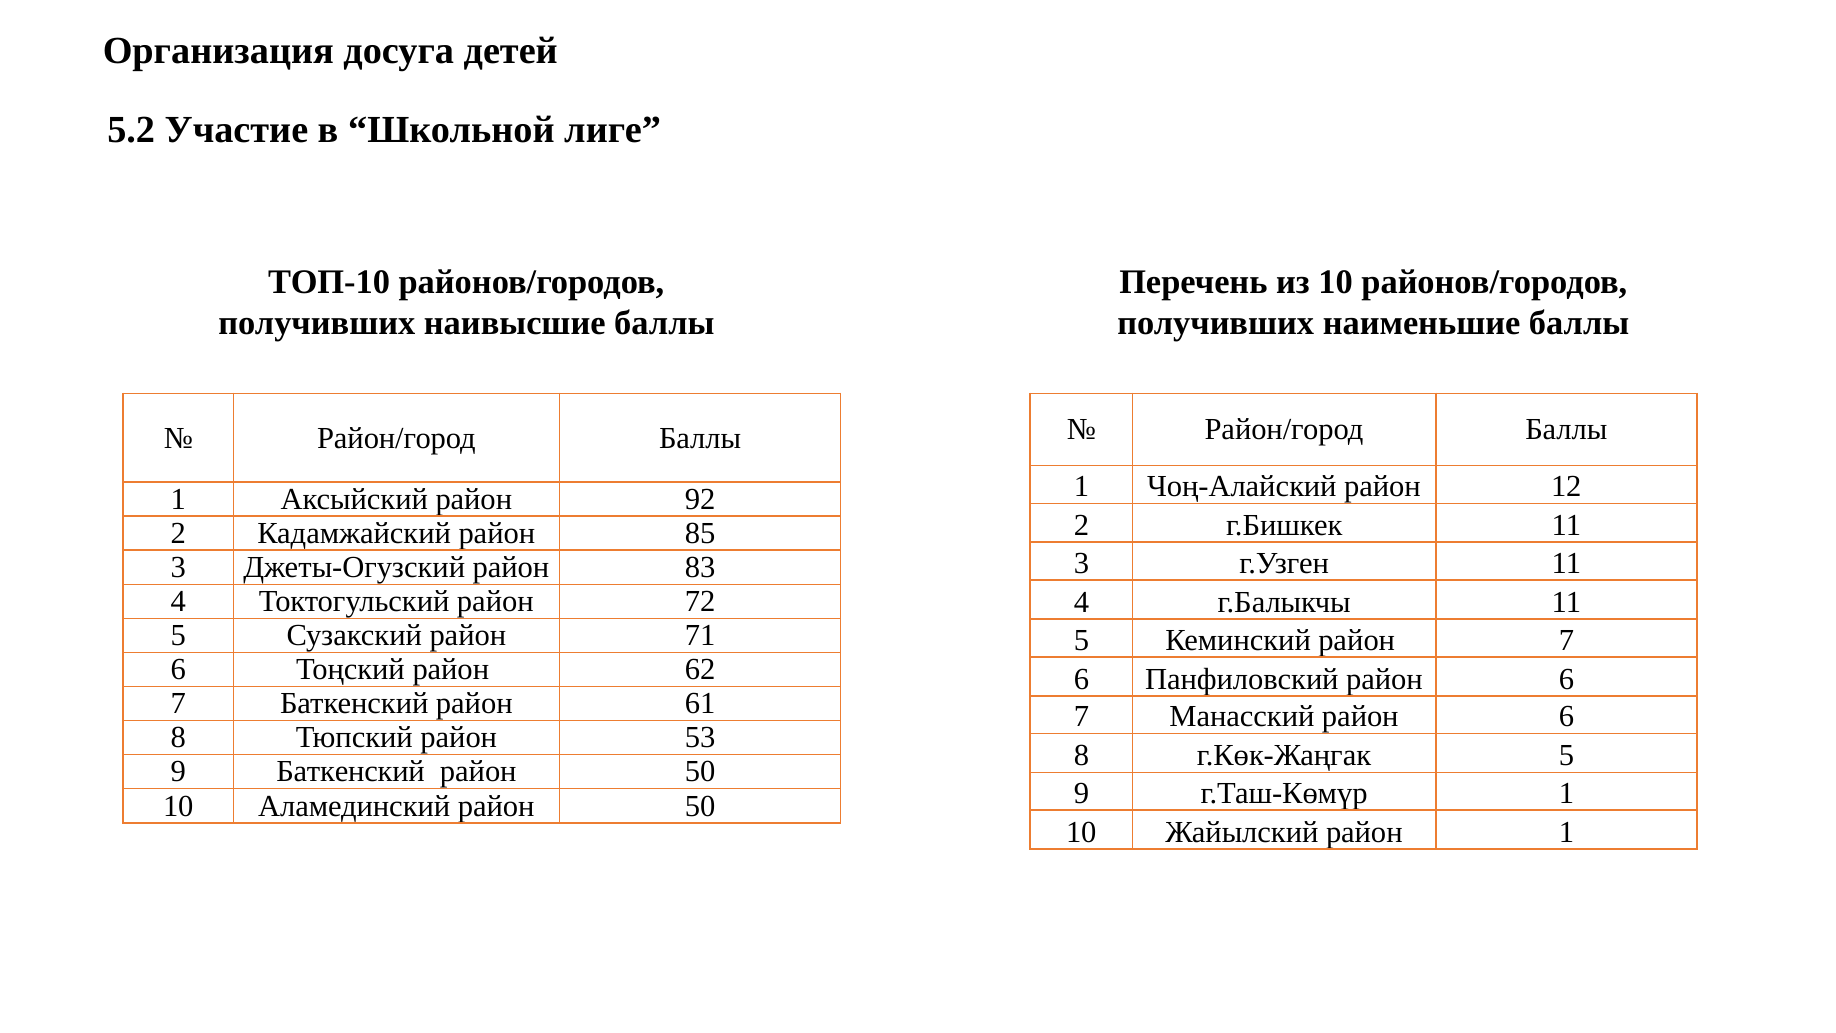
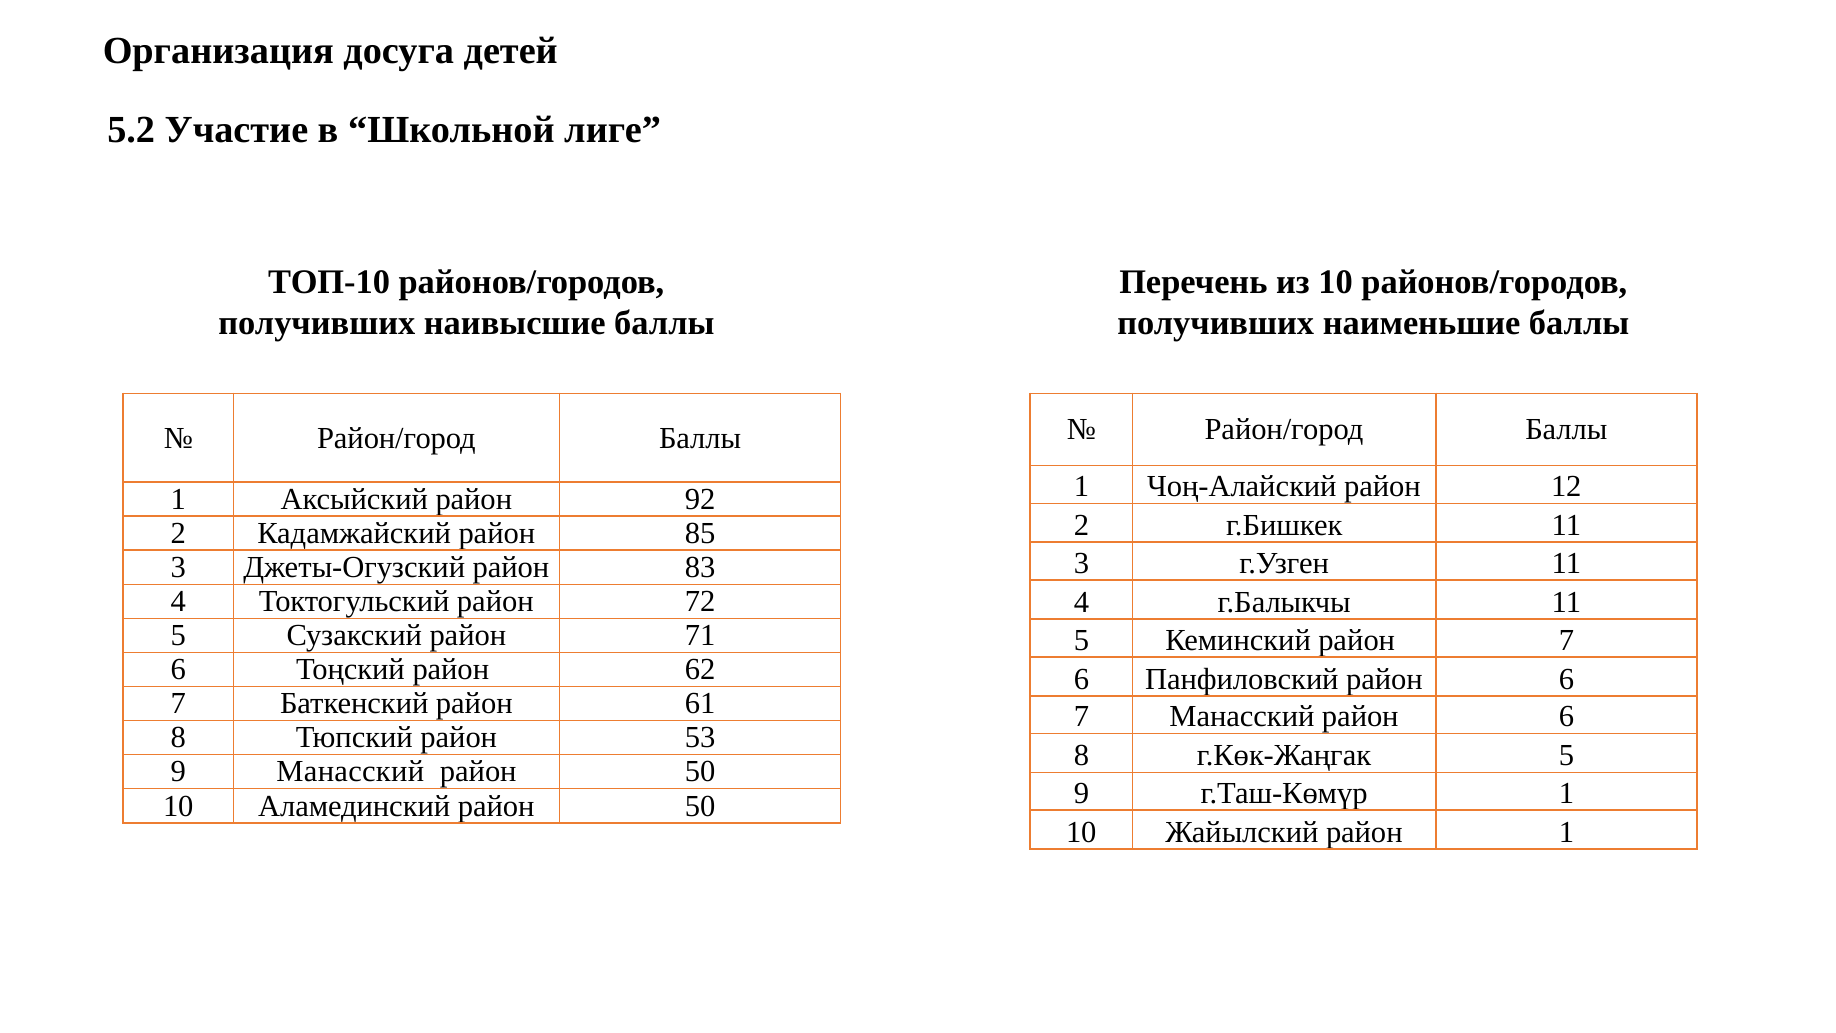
9 Баткенский: Баткенский -> Манасский (350, 772)
